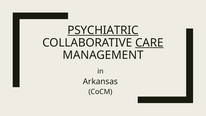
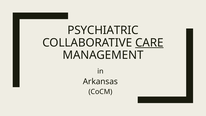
PSYCHIATRIC underline: present -> none (103, 30)
